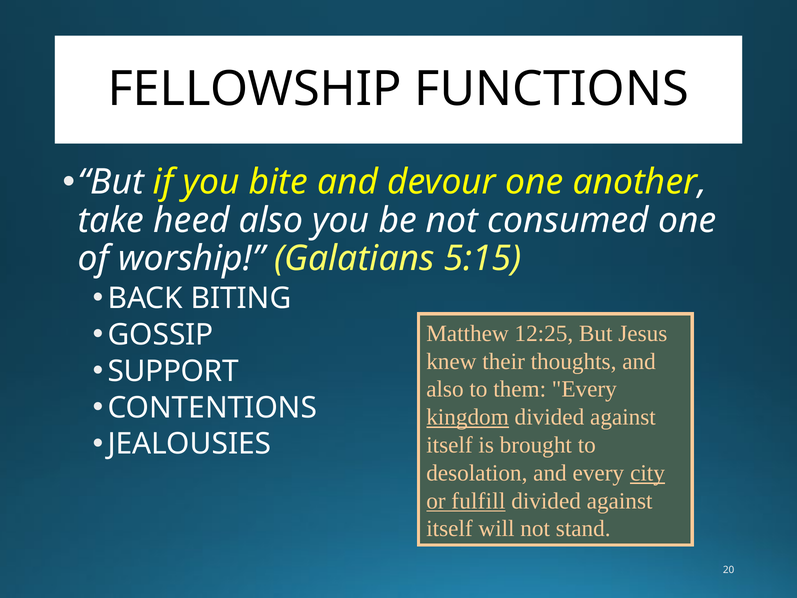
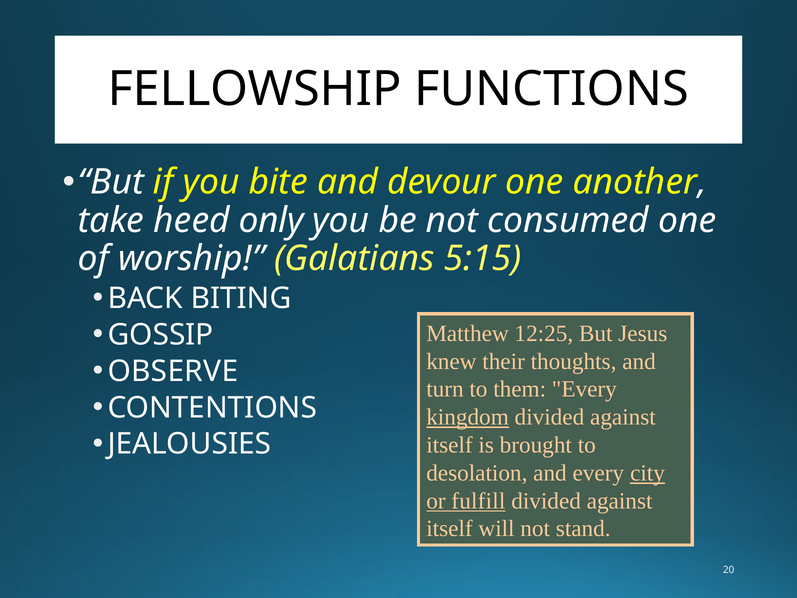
heed also: also -> only (271, 220)
SUPPORT: SUPPORT -> OBSERVE (173, 371)
also: also -> turn (445, 389)
